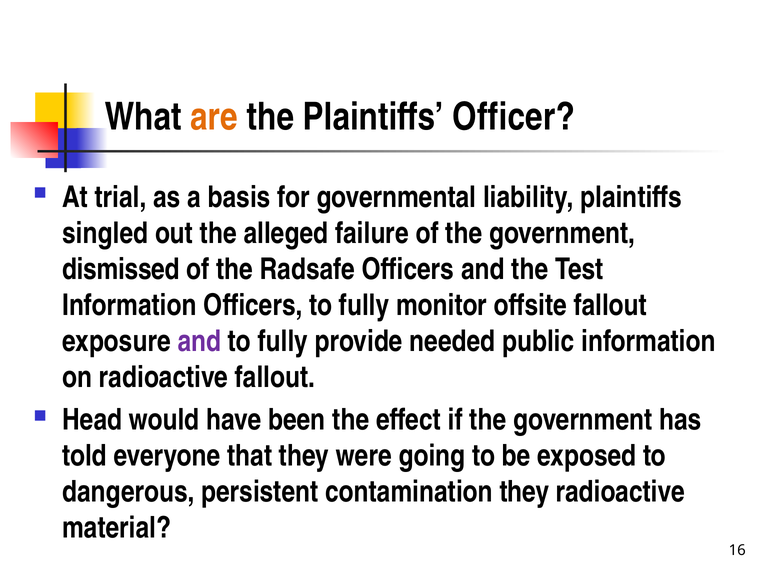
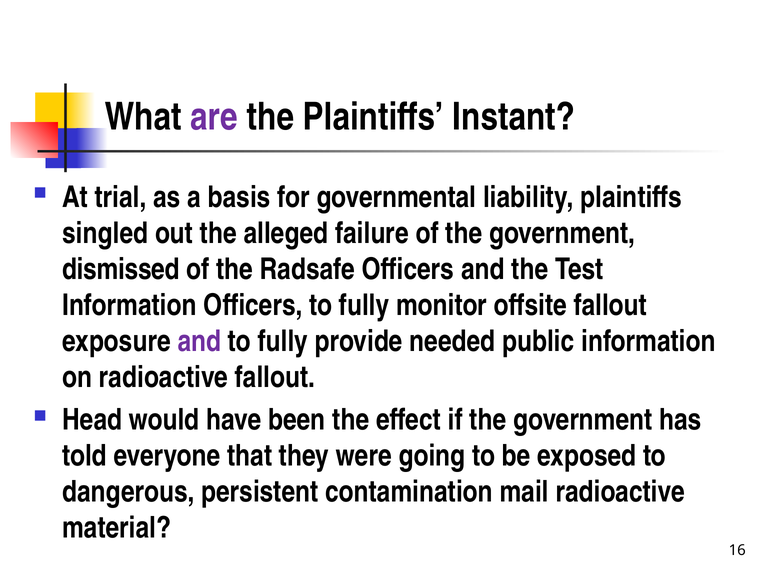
are colour: orange -> purple (214, 117)
Officer: Officer -> Instant (514, 117)
contamination they: they -> mail (524, 492)
